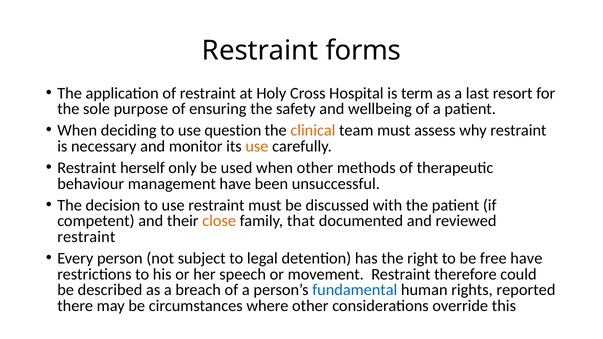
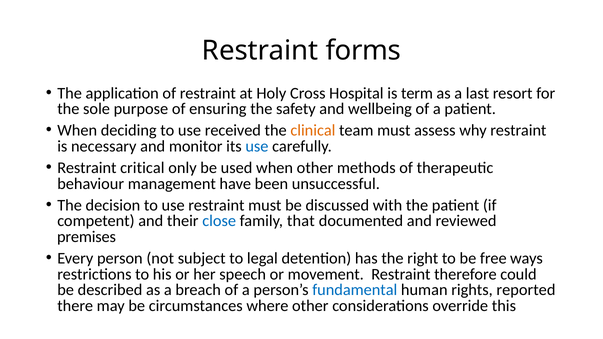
question: question -> received (233, 131)
use colour: orange -> blue (257, 146)
herself: herself -> critical (142, 168)
close colour: orange -> blue (219, 221)
restraint: restraint -> premises (86, 237)
free have: have -> ways (526, 259)
